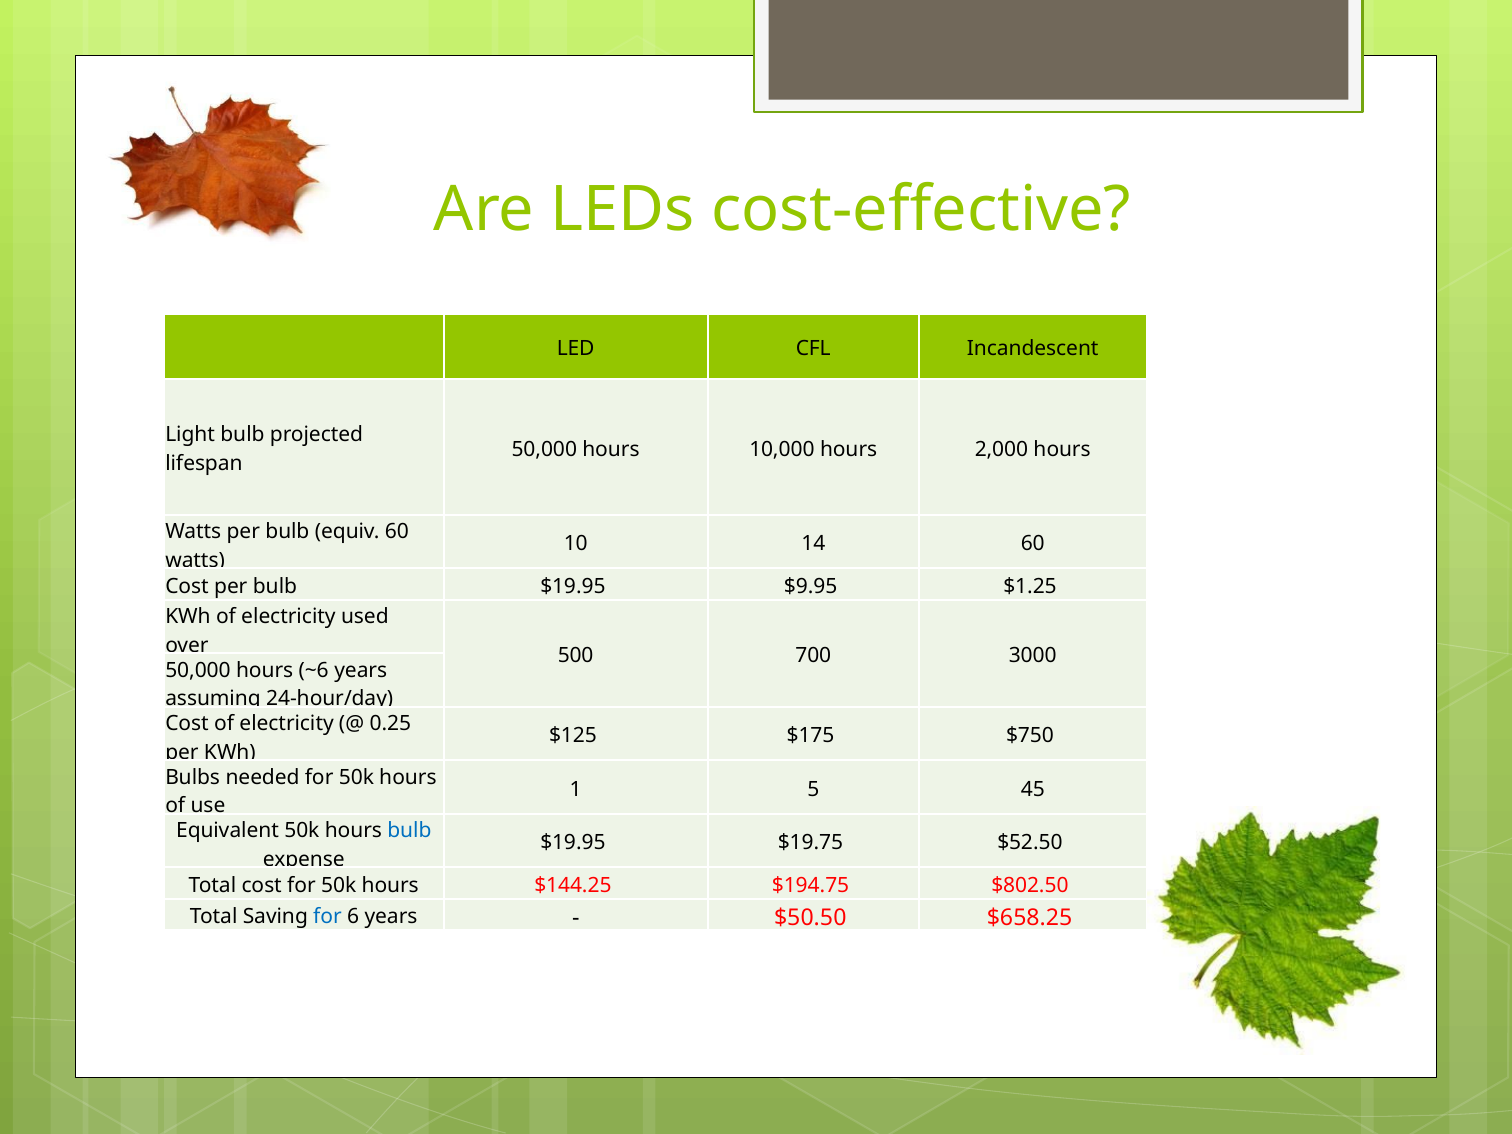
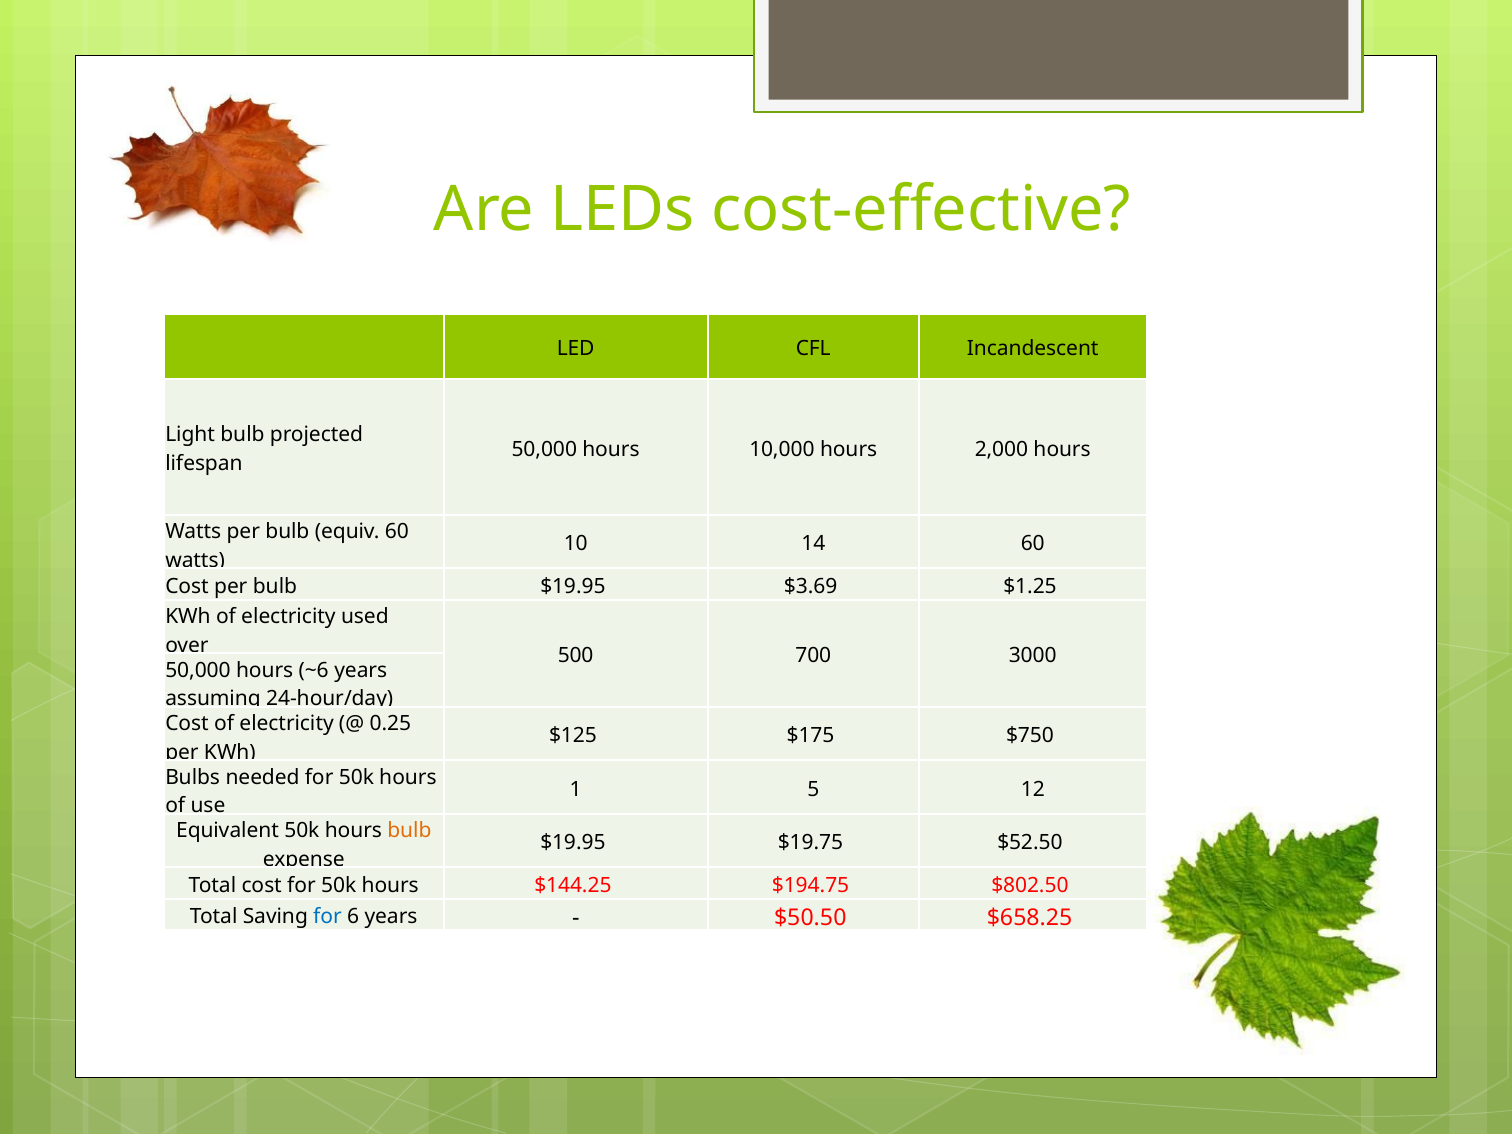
$9.95: $9.95 -> $3.69 (811, 586)
45: 45 -> 12 (1033, 789)
bulb colour: blue -> orange (409, 831)
